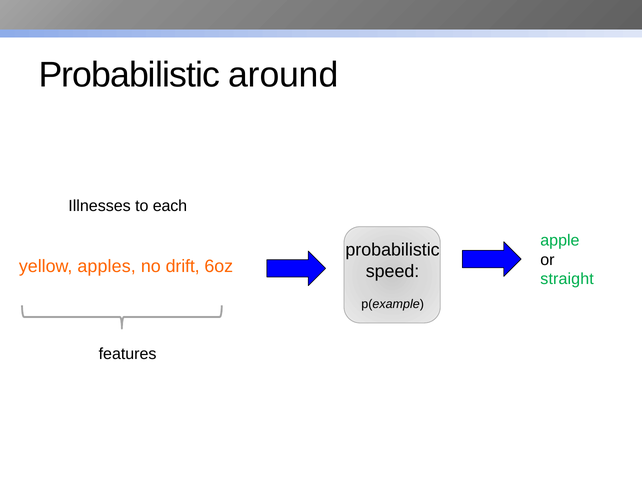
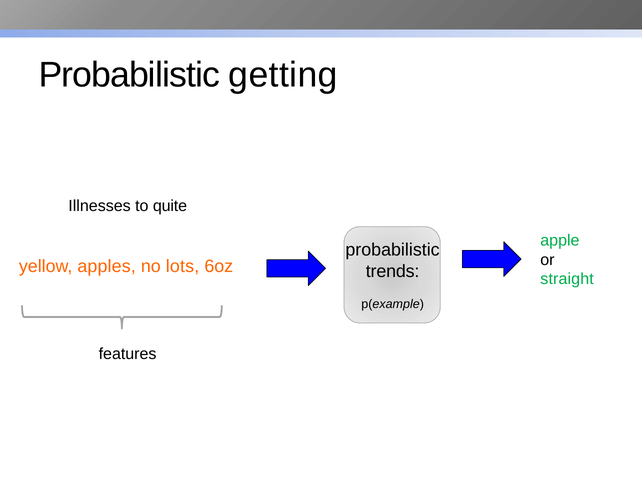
around: around -> getting (283, 75)
each: each -> quite (170, 206)
drift: drift -> lots (182, 266)
speed: speed -> trends (393, 271)
